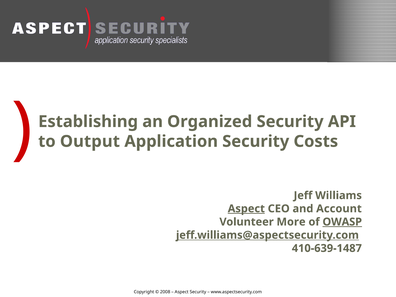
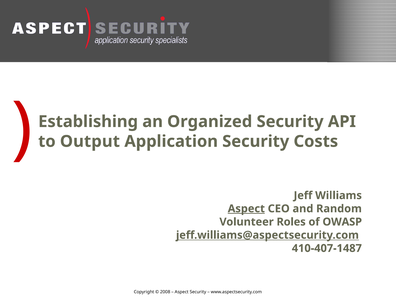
Account: Account -> Random (339, 209)
More: More -> Roles (291, 222)
OWASP underline: present -> none (342, 222)
410-639-1487: 410-639-1487 -> 410-407-1487 (327, 248)
